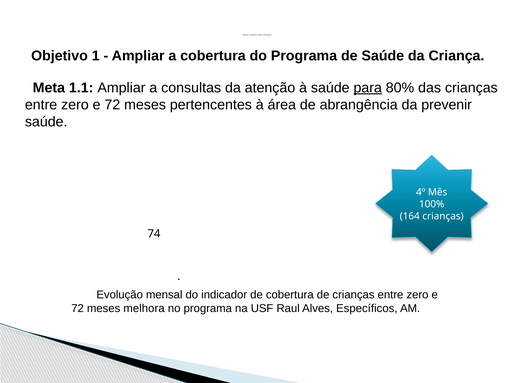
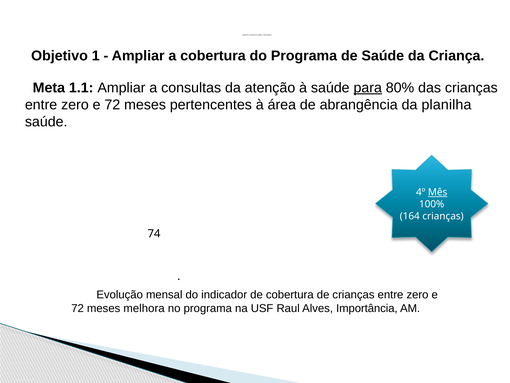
prevenir: prevenir -> planilha (446, 105)
Mês underline: none -> present (438, 192)
Alves Específicos: Específicos -> Importância (367, 308)
